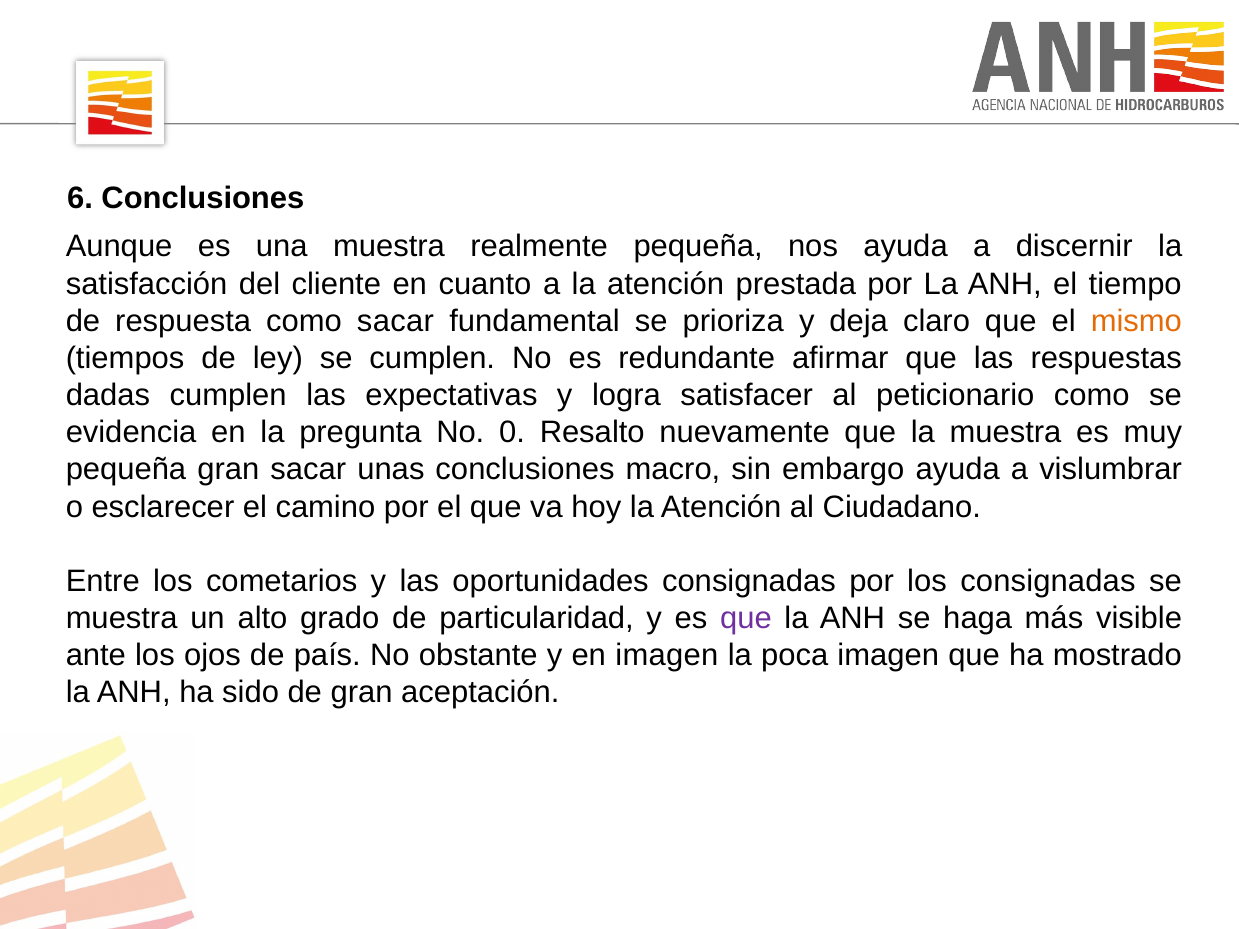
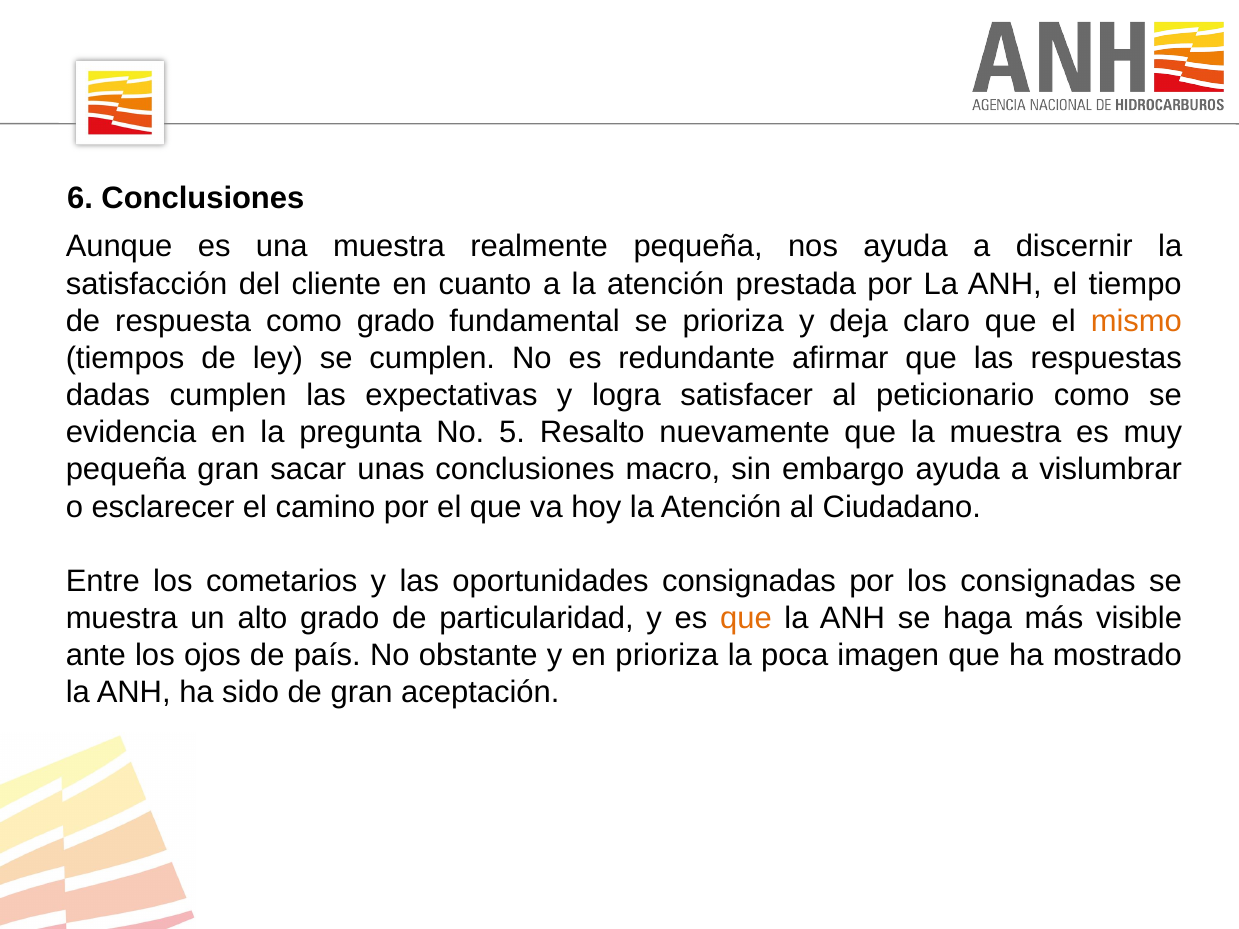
como sacar: sacar -> grado (396, 321)
0: 0 -> 5 (512, 433)
que colour: purple -> orange (746, 618)
en imagen: imagen -> prioriza (667, 656)
